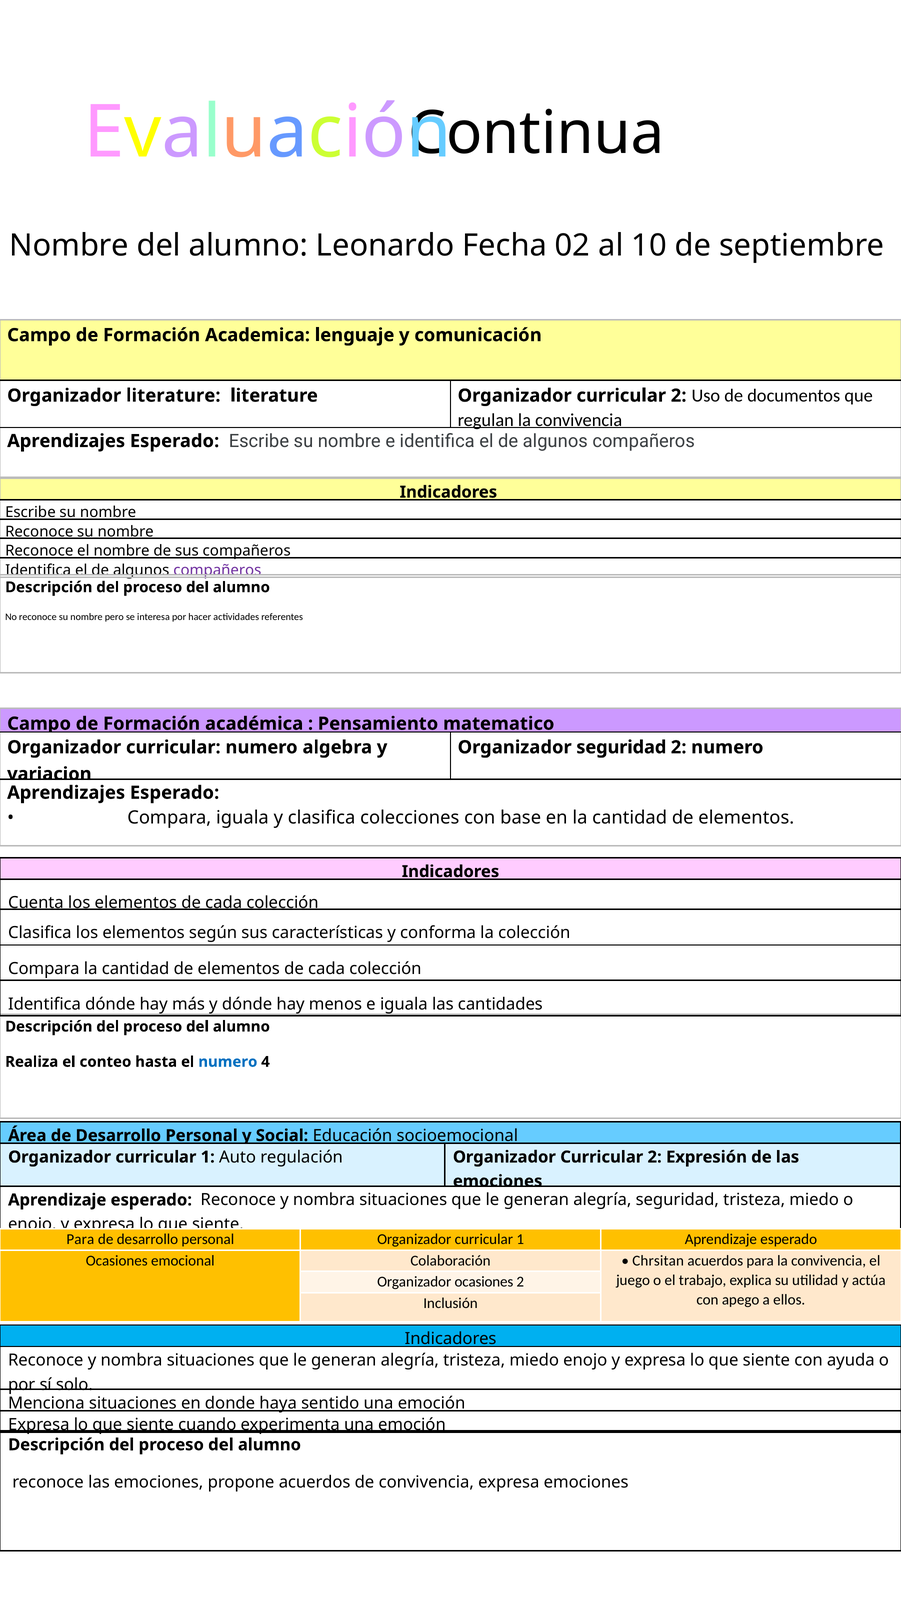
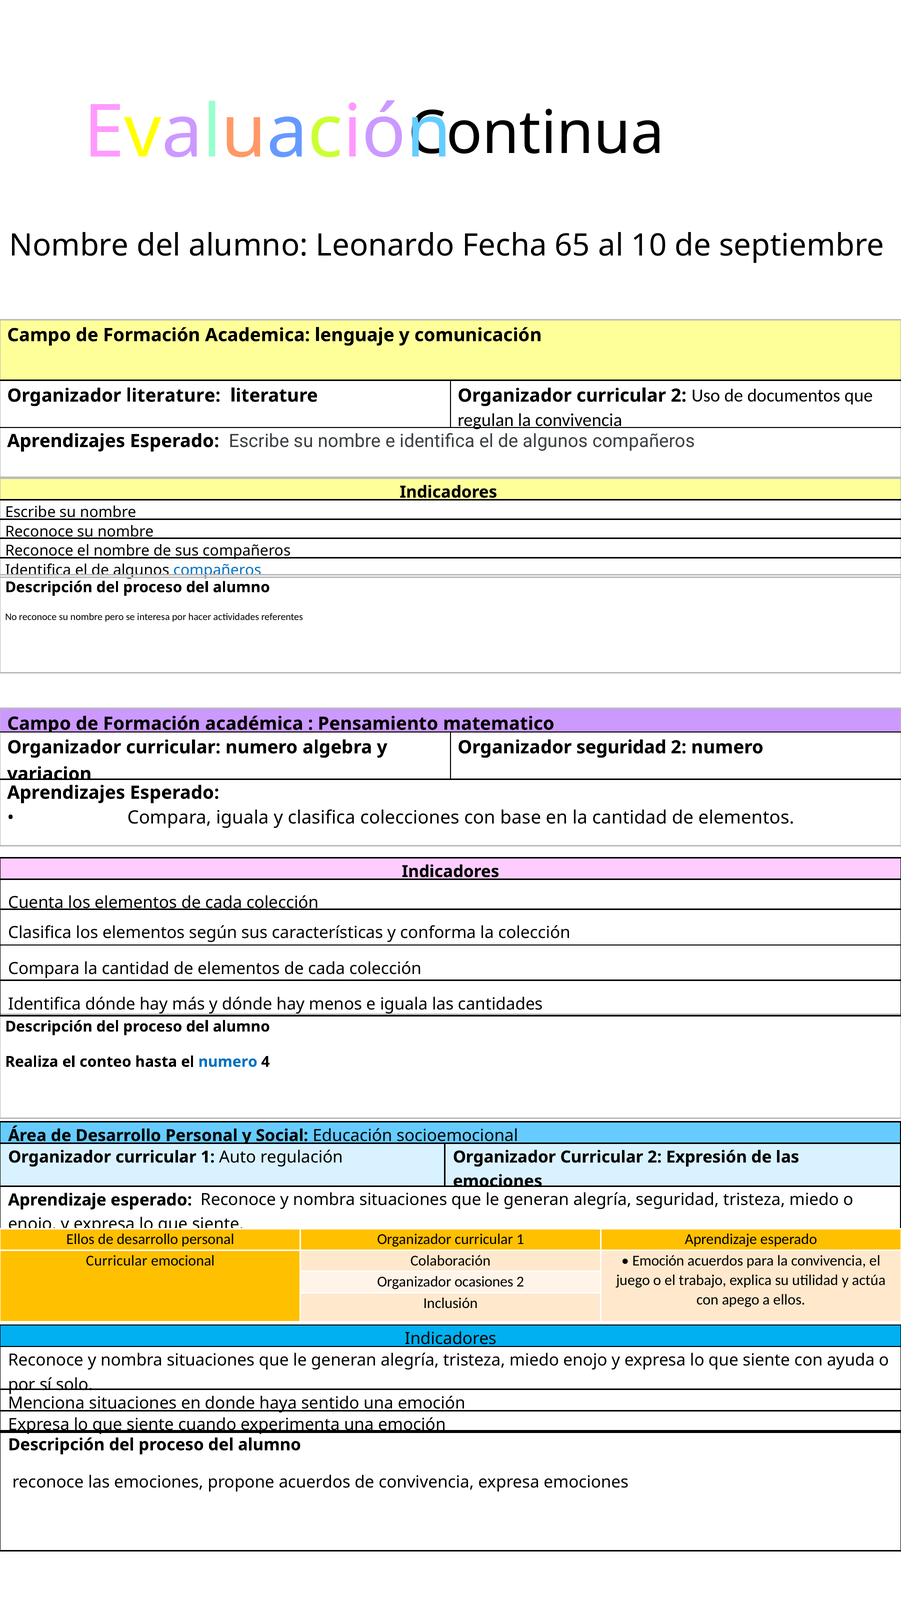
02: 02 -> 65 (572, 245)
compañeros colour: purple -> blue (217, 570)
Para: Para -> Ellos (80, 1239)
Ocasiones: Ocasiones -> Curricular (117, 1261)
Chrsitan: Chrsitan -> Emoción (658, 1261)
